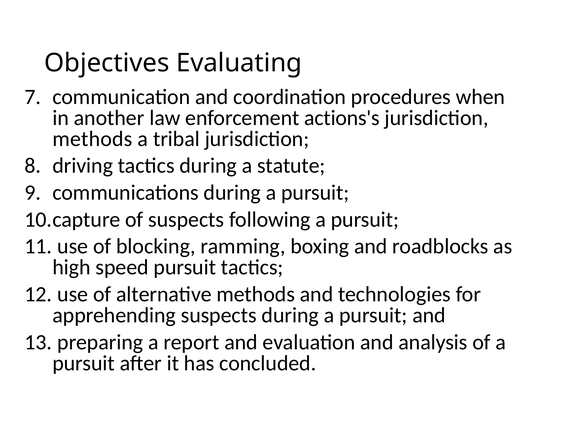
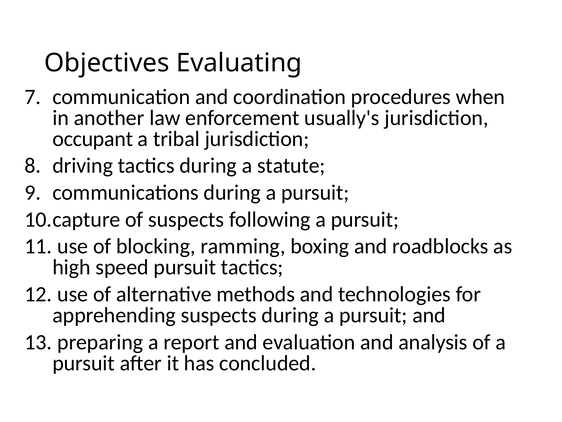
actions's: actions's -> usually's (342, 118)
methods: methods -> occupant (93, 139)
